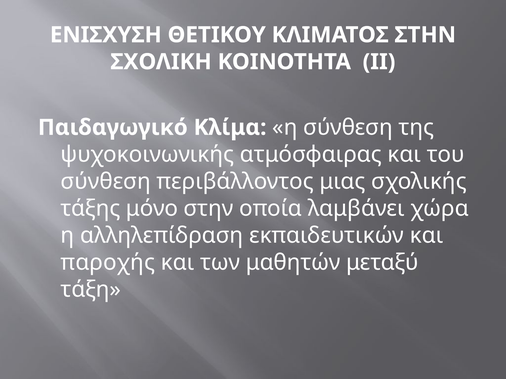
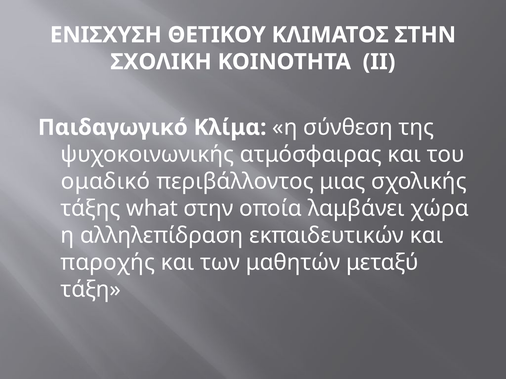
σύνθεση: σύνθεση -> ομαδικό (106, 182)
μόνο: μόνο -> what (152, 209)
